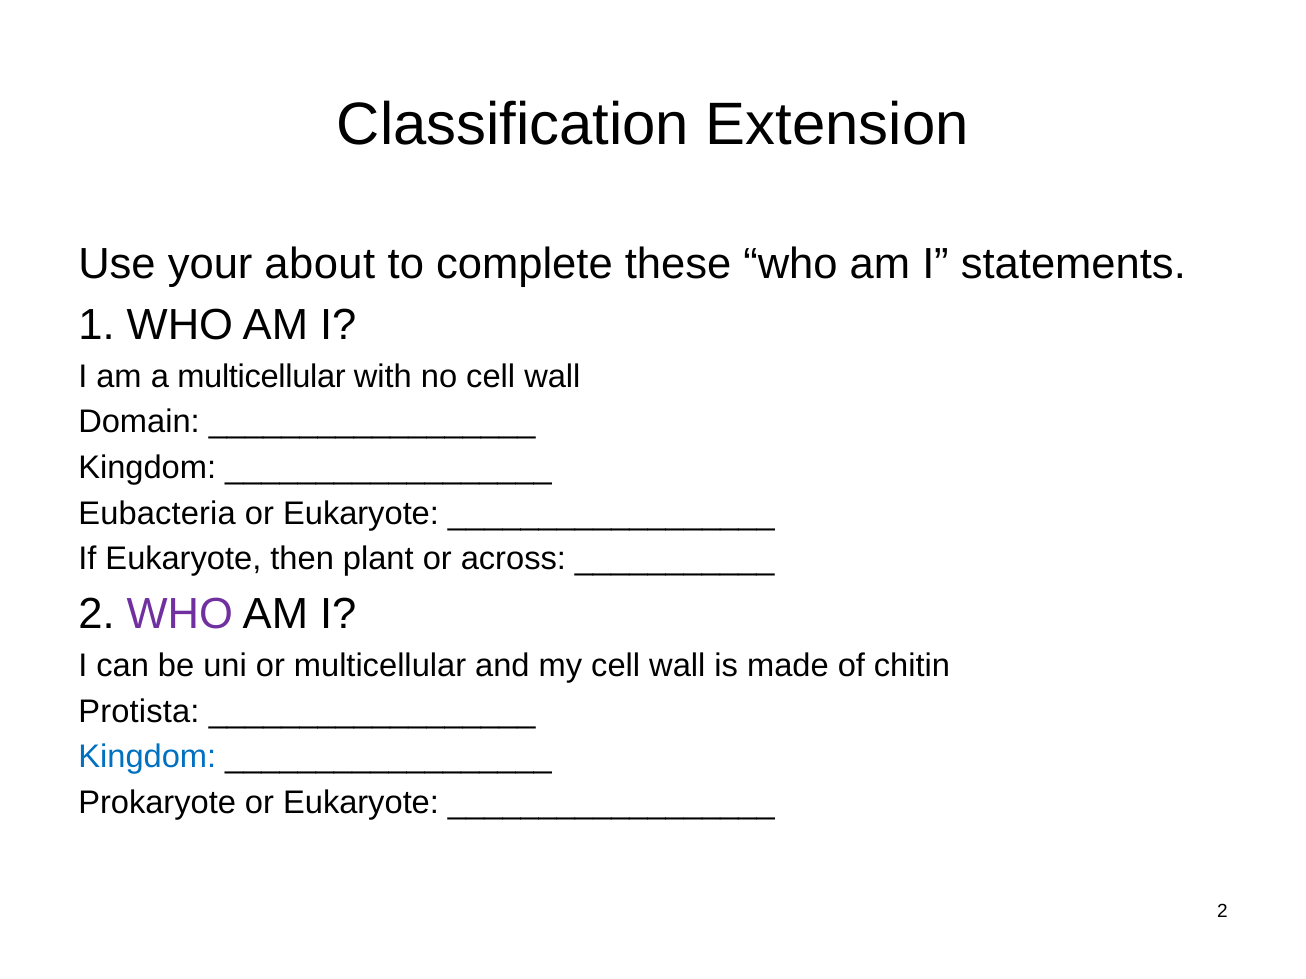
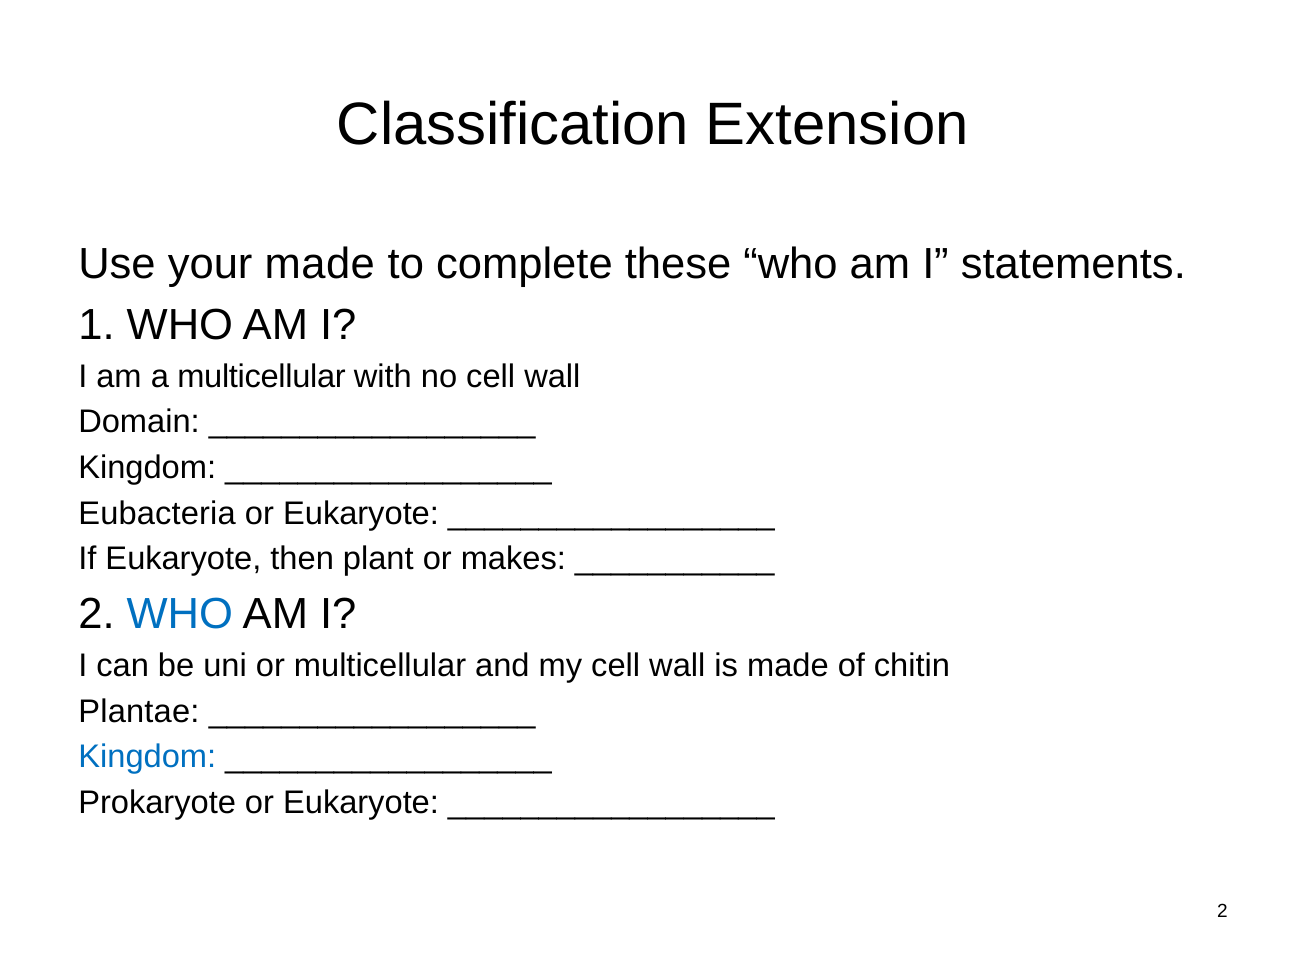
your about: about -> made (320, 264)
across: across -> makes (513, 559)
WHO colour: purple -> blue (180, 615)
Protista: Protista -> Plantae (139, 712)
